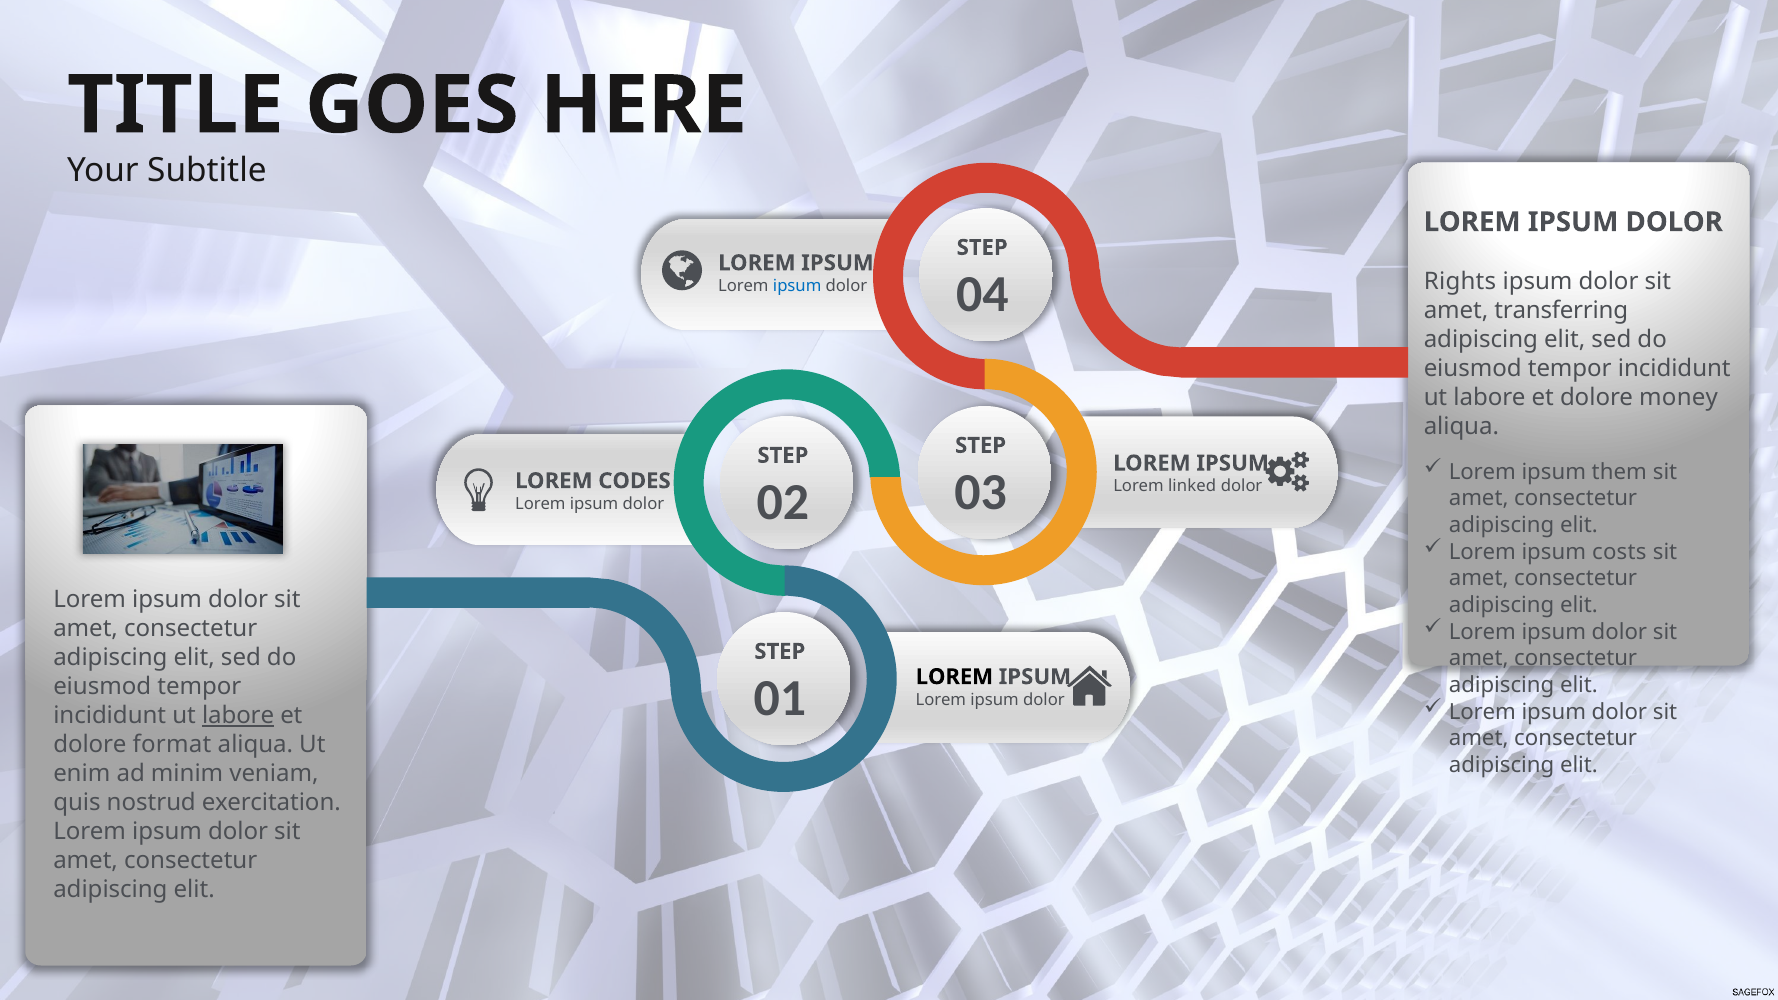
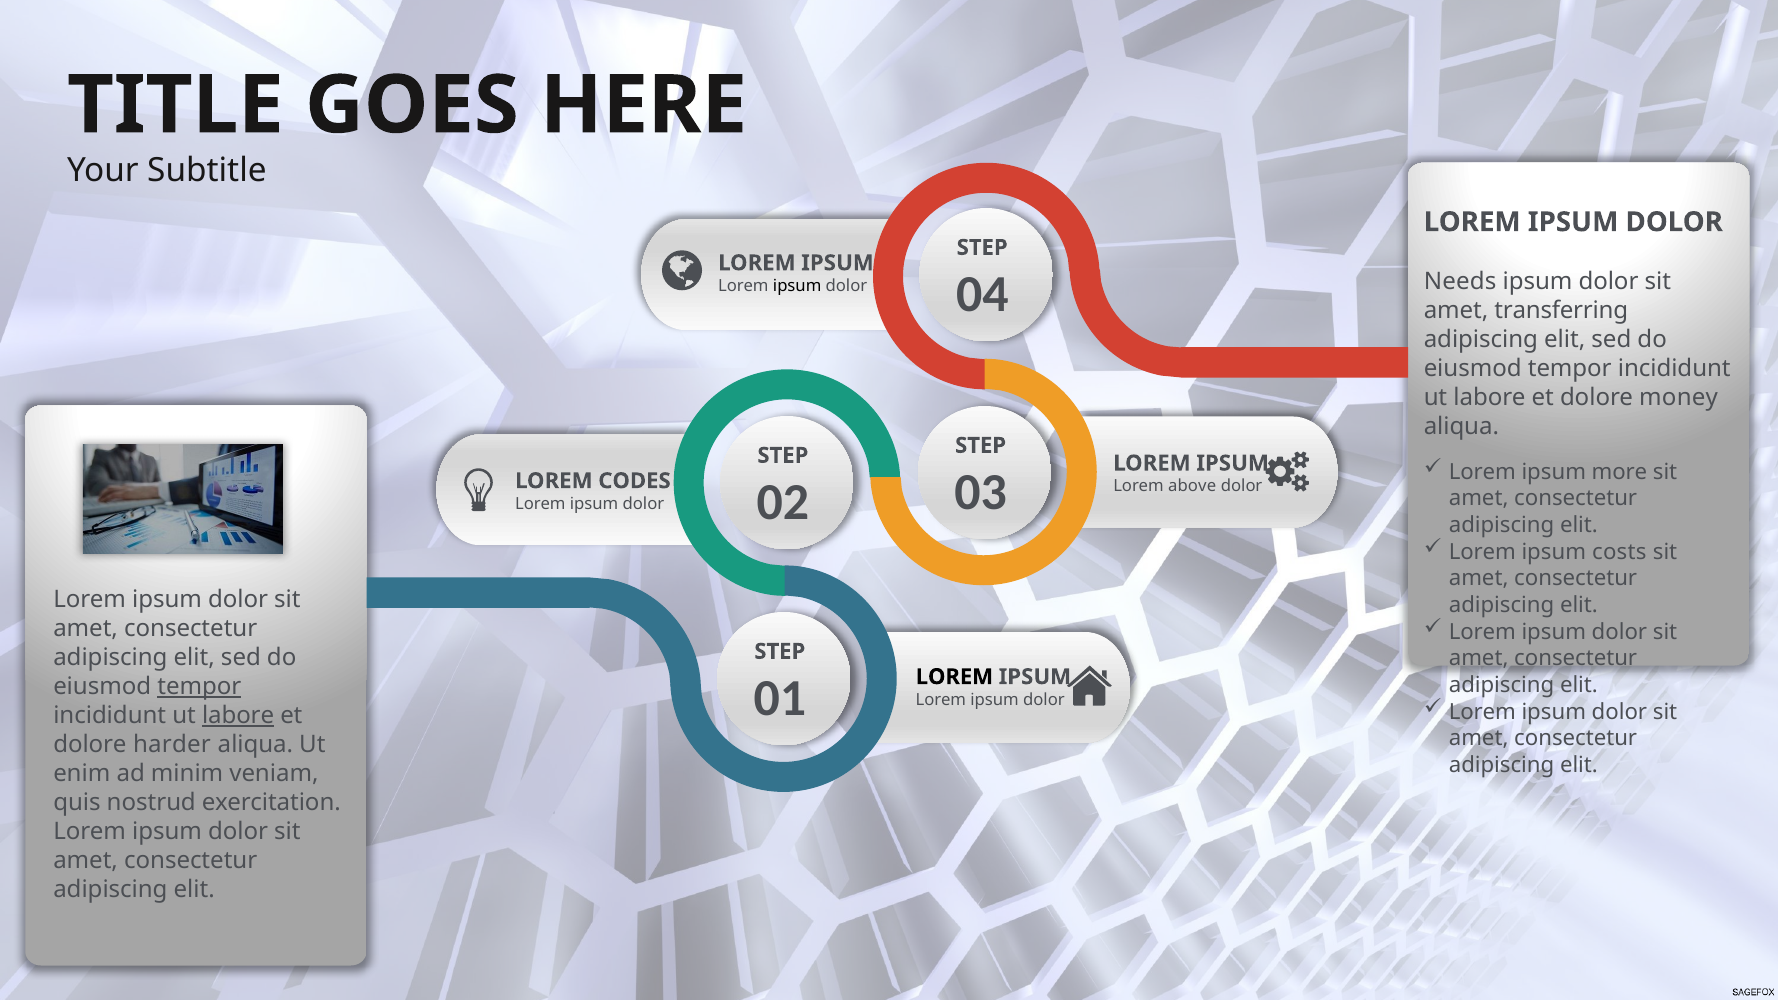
Rights: Rights -> Needs (1460, 282)
ipsum colour: blue -> black (797, 286)
them: them -> more (1619, 472)
linked: linked -> above (1192, 486)
tempor underline: none -> present (199, 687)
format: format -> harder (172, 745)
